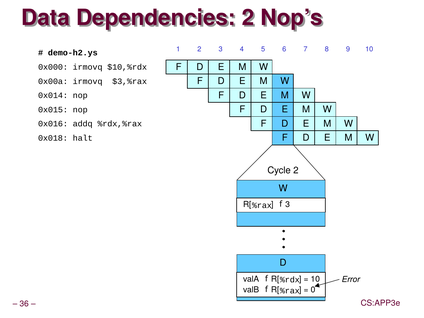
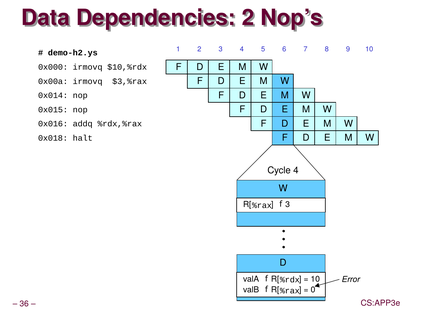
Cycle 2: 2 -> 4 (296, 170)
